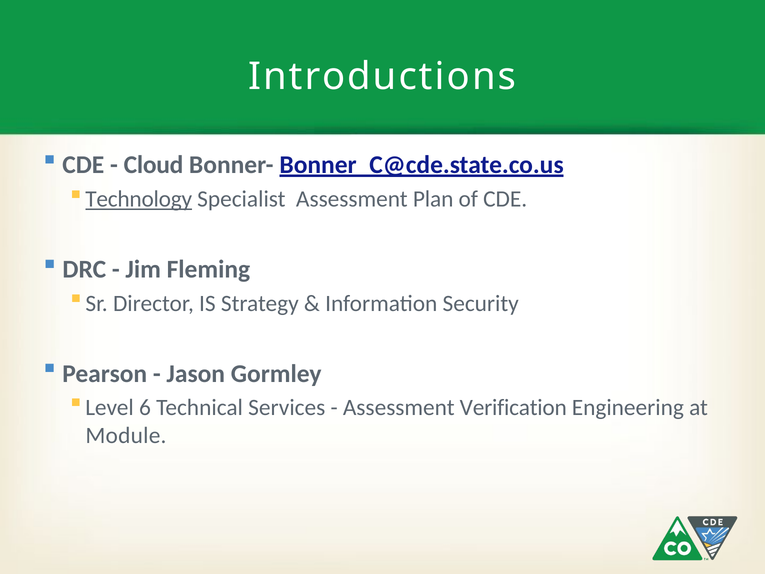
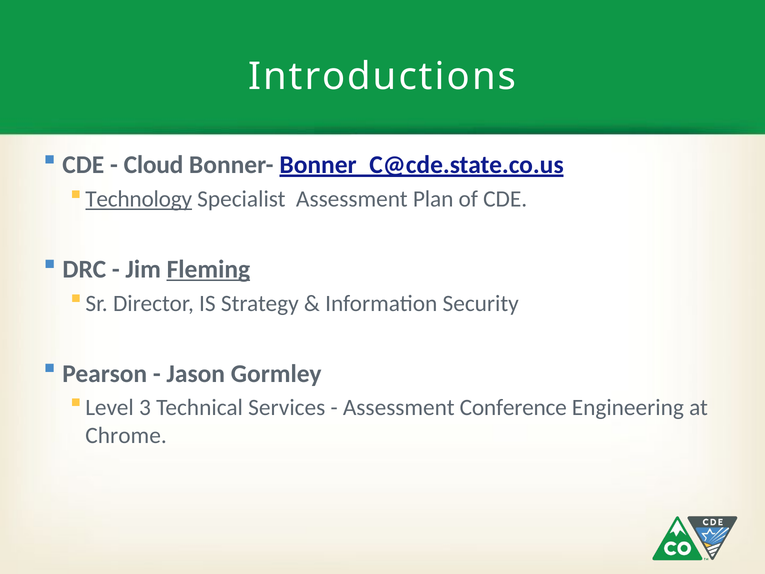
Fleming underline: none -> present (208, 269)
6: 6 -> 3 (145, 407)
Verification: Verification -> Conference (513, 407)
Module: Module -> Chrome (126, 435)
